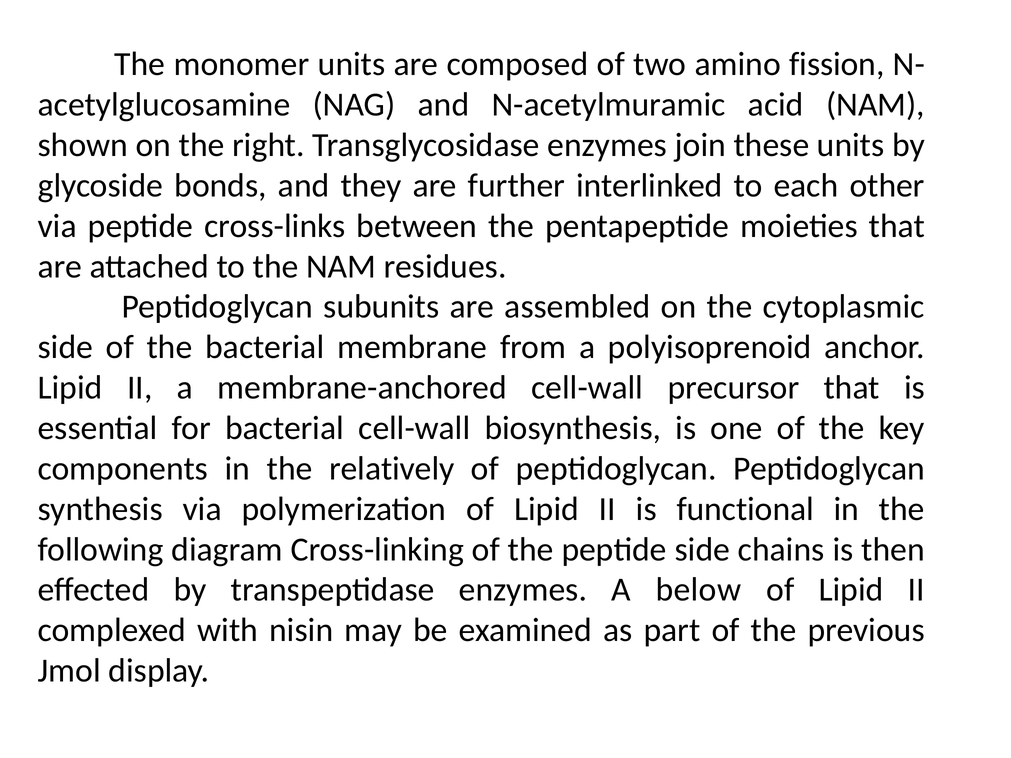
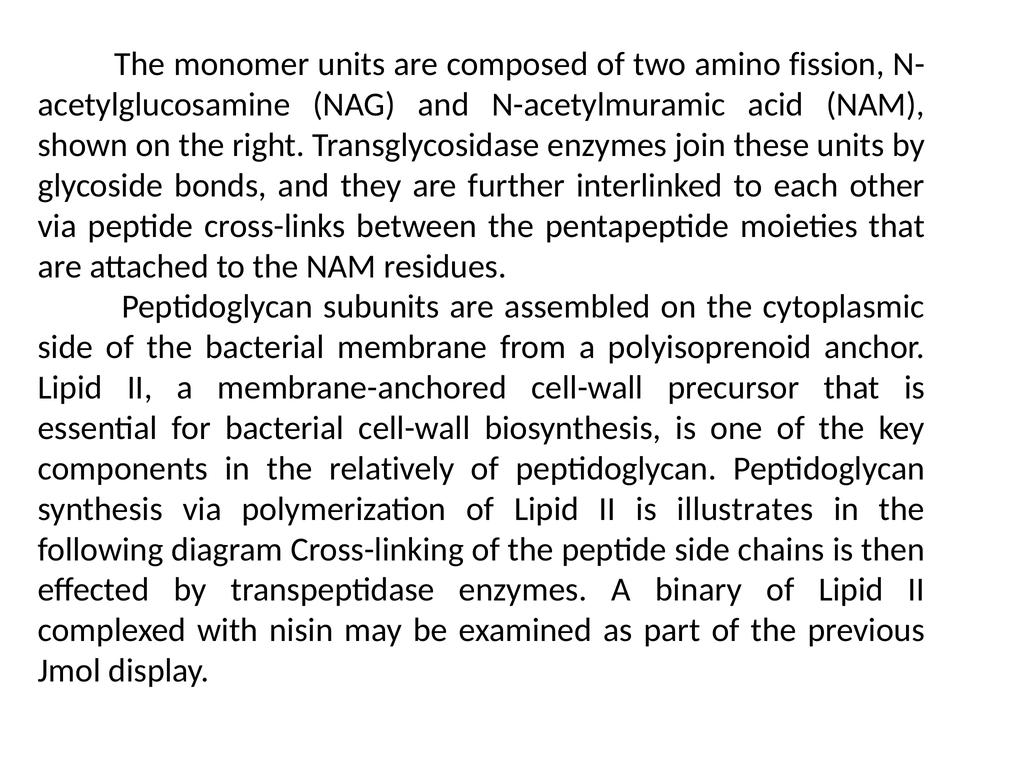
functional: functional -> illustrates (745, 509)
below: below -> binary (699, 590)
